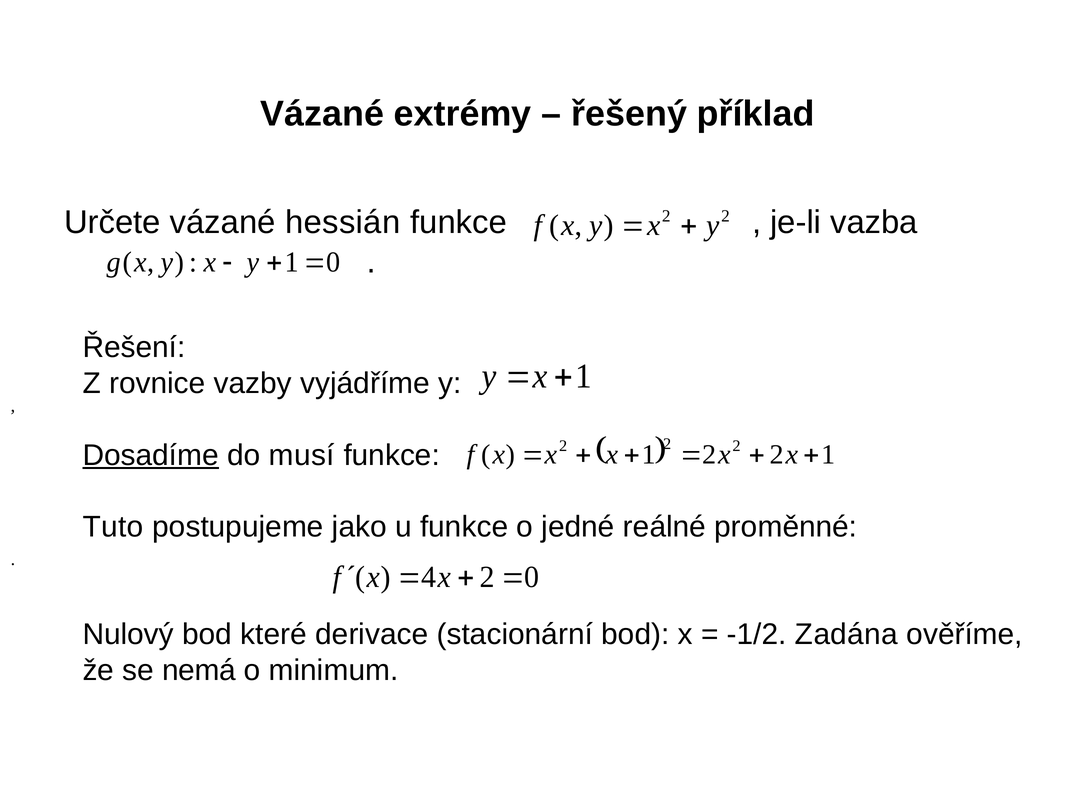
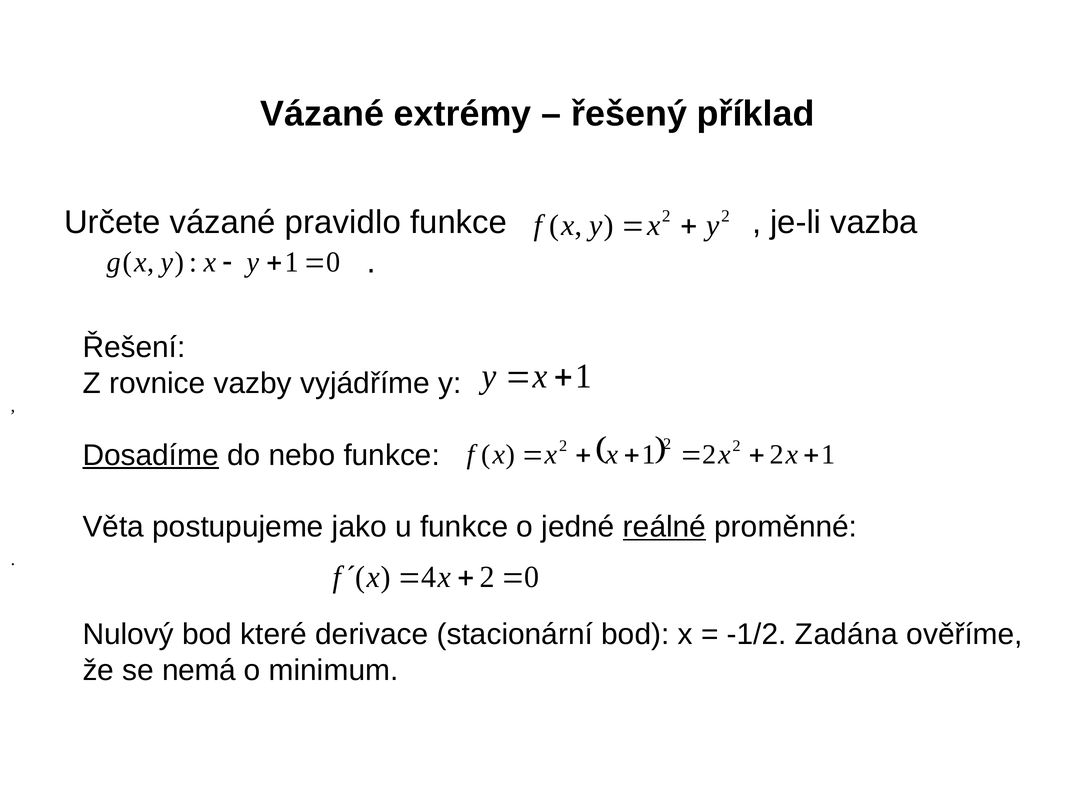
hessián: hessián -> pravidlo (343, 222)
musí: musí -> nebo (302, 455)
Tuto: Tuto -> Věta (113, 527)
reálné underline: none -> present (664, 527)
